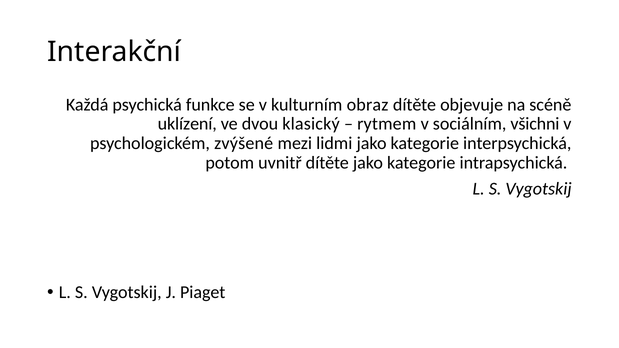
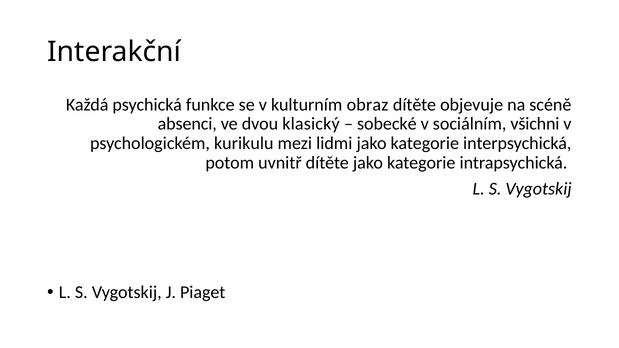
uklízení: uklízení -> absenci (187, 124)
rytmem: rytmem -> sobecké (387, 124)
zvýšené: zvýšené -> kurikulu (244, 144)
